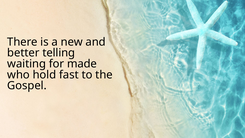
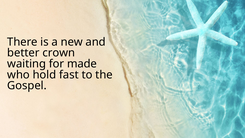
telling: telling -> crown (59, 53)
